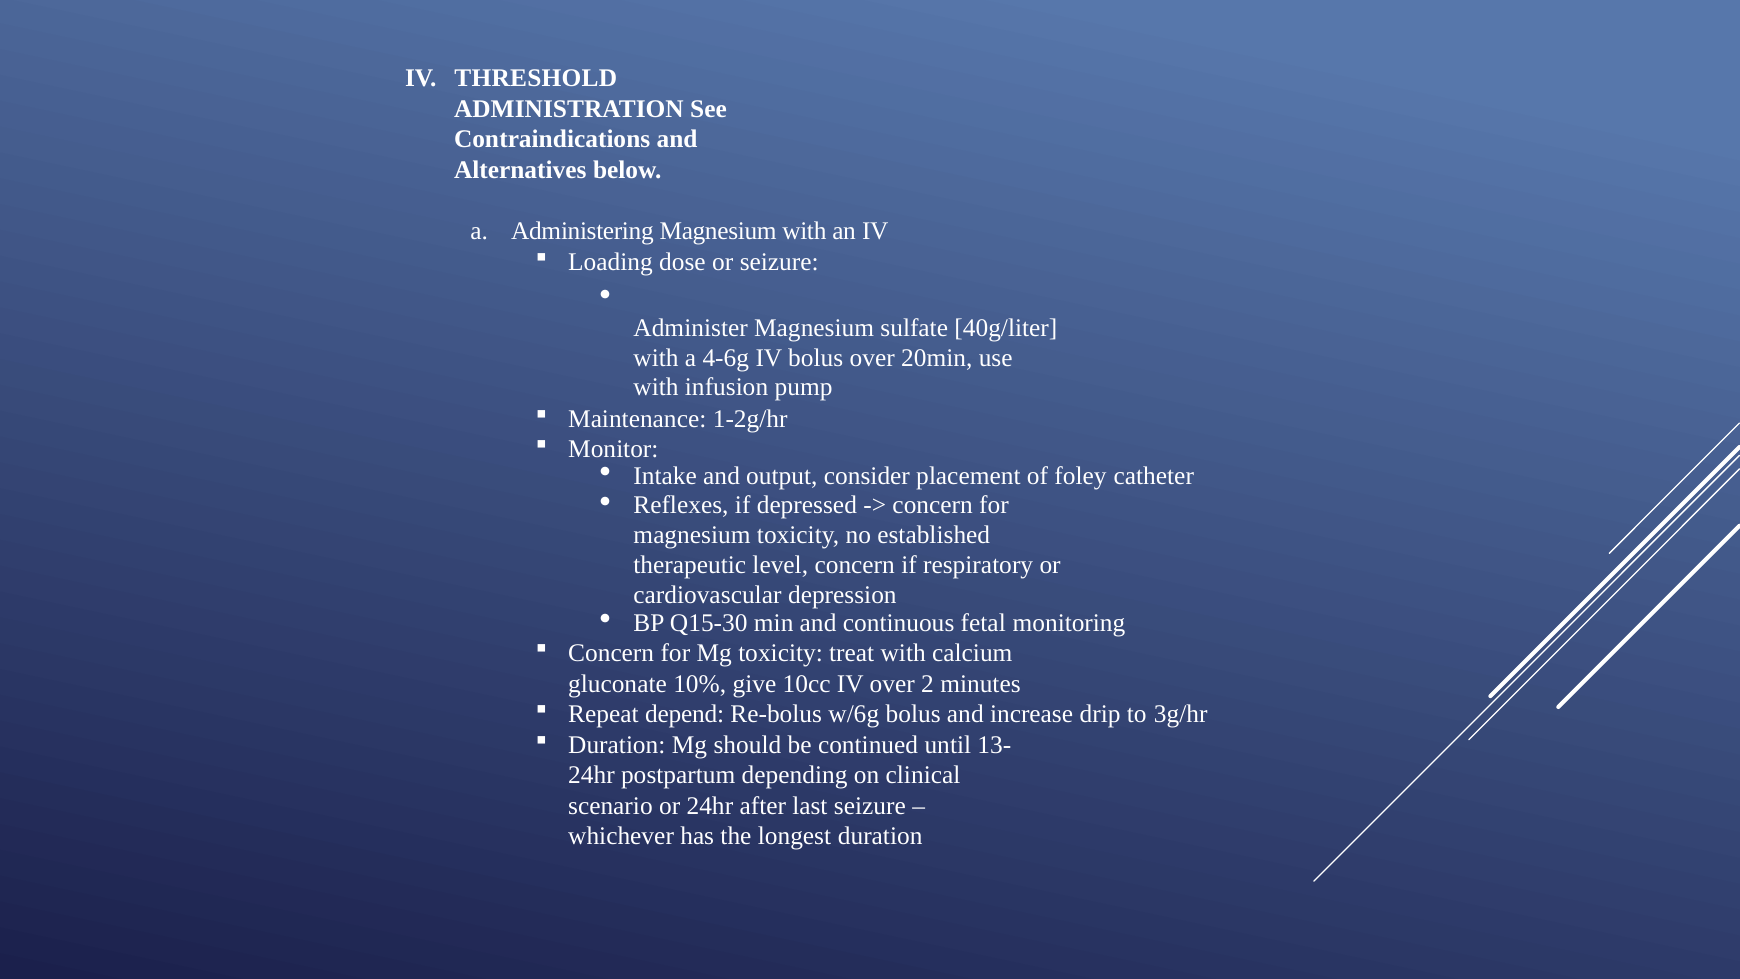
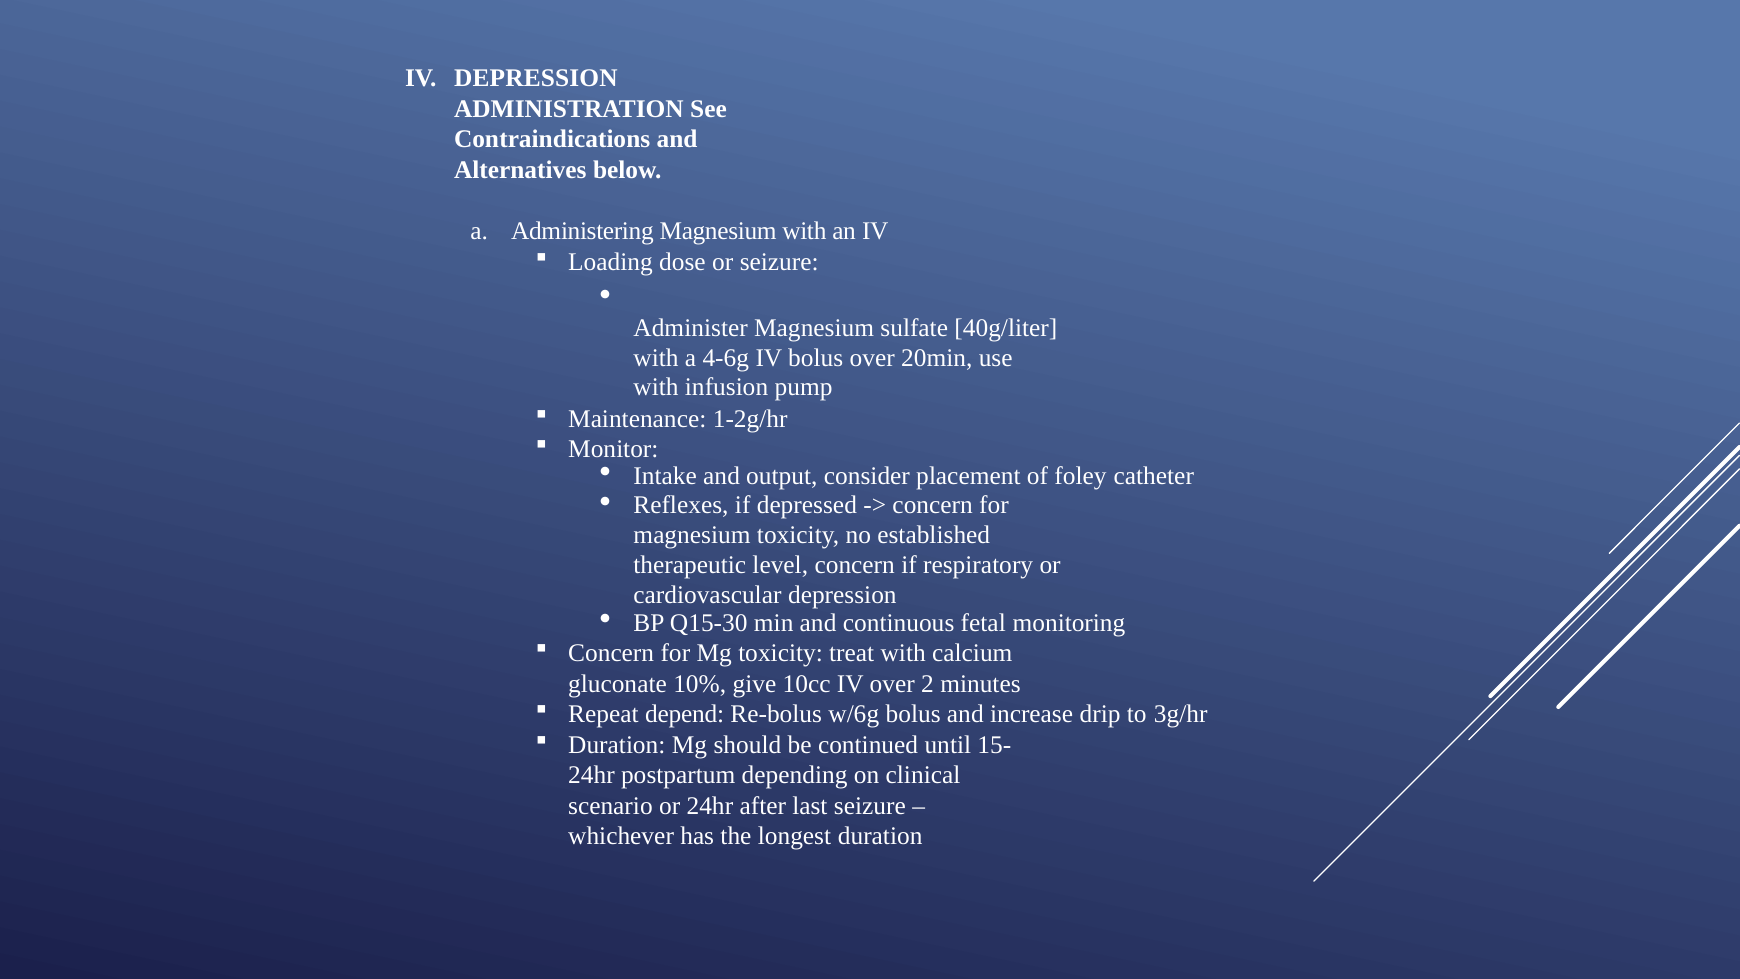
IV THRESHOLD: THRESHOLD -> DEPRESSION (536, 79)
13-: 13- -> 15- (994, 745)
